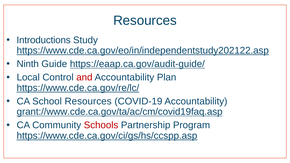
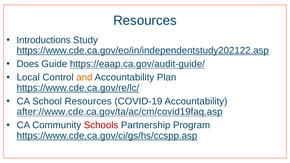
Ninth: Ninth -> Does (28, 64)
and colour: red -> orange (84, 77)
grant://www.cde.ca.gov/ta/ac/cm/covid19faq.asp: grant://www.cde.ca.gov/ta/ac/cm/covid19faq.asp -> after://www.cde.ca.gov/ta/ac/cm/covid19faq.asp (120, 112)
